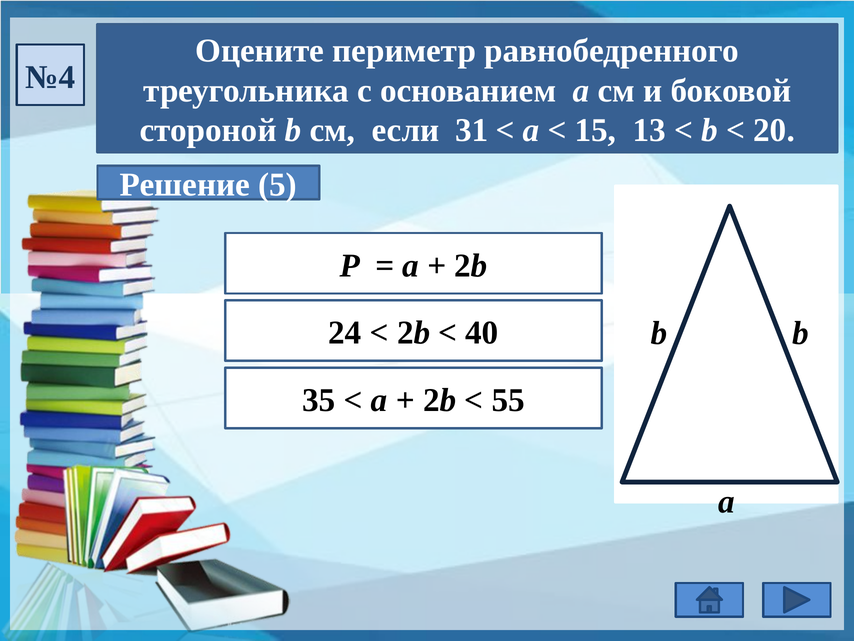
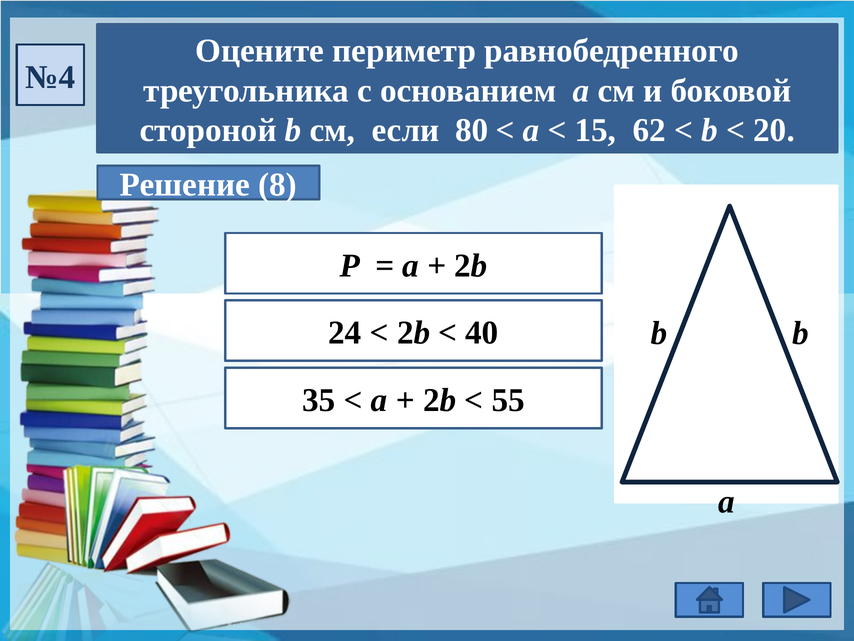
31: 31 -> 80 (472, 130)
13: 13 -> 62 (649, 130)
5: 5 -> 8 (278, 185)
